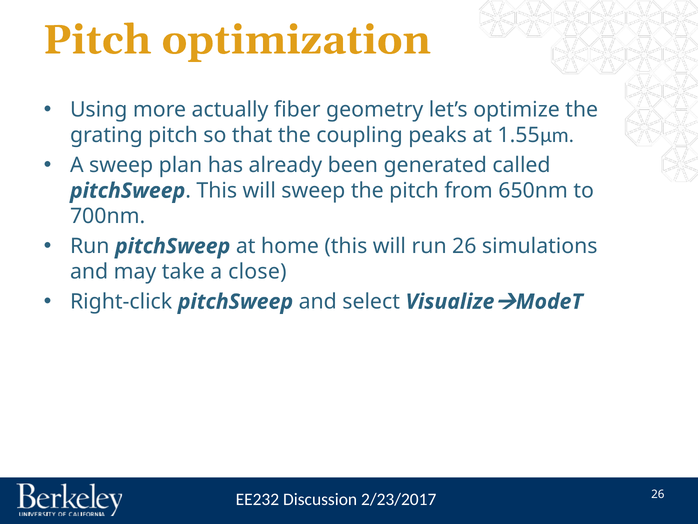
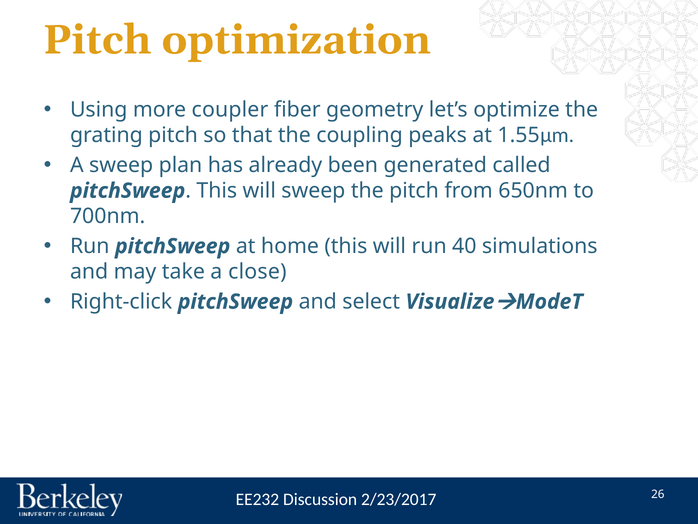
actually: actually -> coupler (230, 110)
run 26: 26 -> 40 (464, 246)
